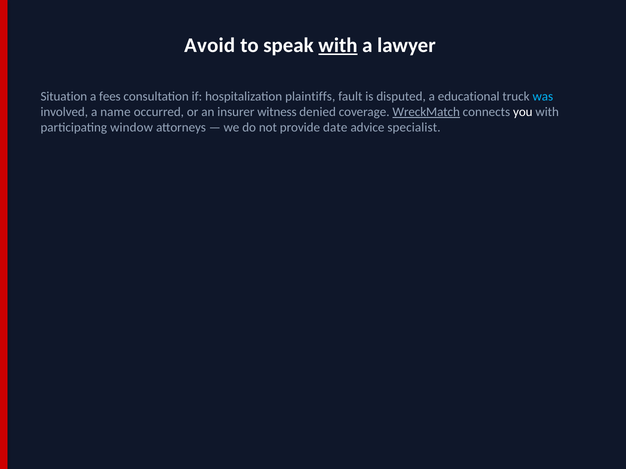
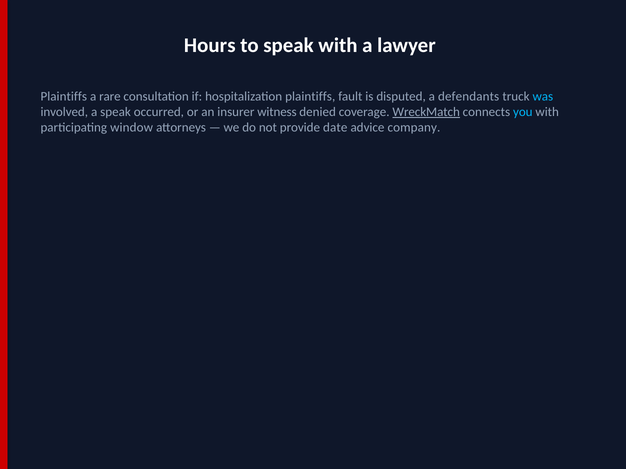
Avoid: Avoid -> Hours (210, 45)
with underline: present -> none (338, 45)
Situation: Situation -> Plaintiffs (64, 96)
fees: fees -> rare (110, 96)
educational: educational -> defendants (469, 96)
a name: name -> speak (115, 112)
you colour: white -> light blue (523, 112)
specialist: specialist -> company (414, 128)
